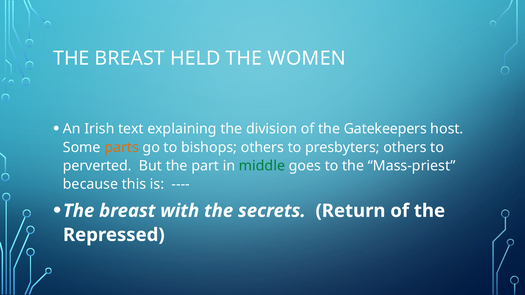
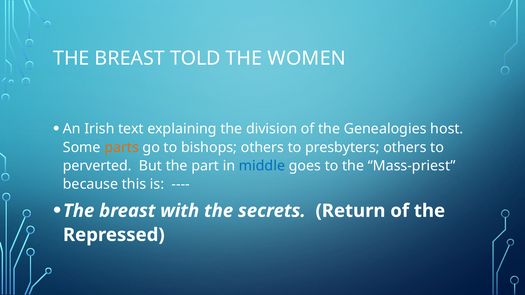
HELD: HELD -> TOLD (195, 58)
Gatekeepers: Gatekeepers -> Genealogies (385, 129)
middle colour: green -> blue (262, 166)
